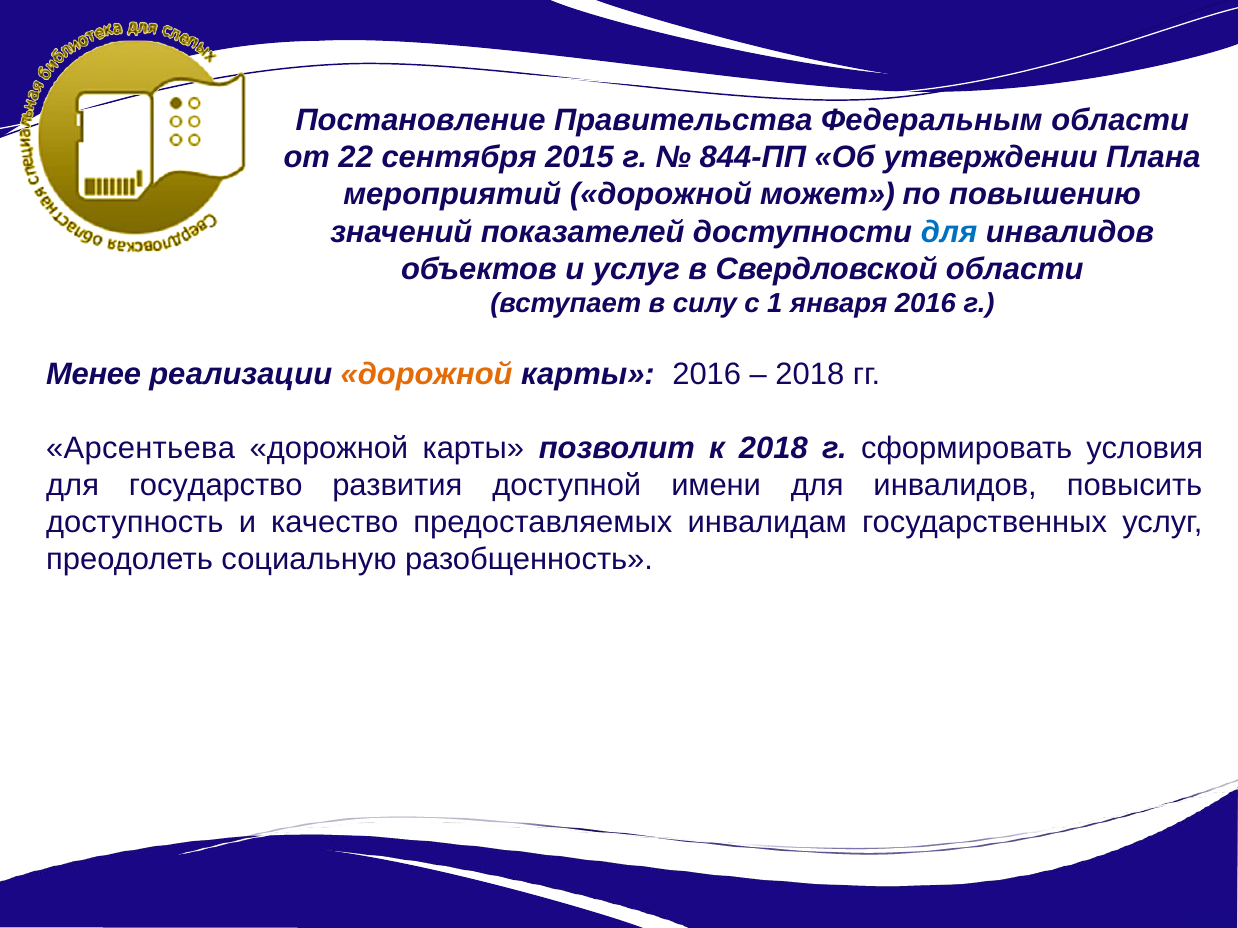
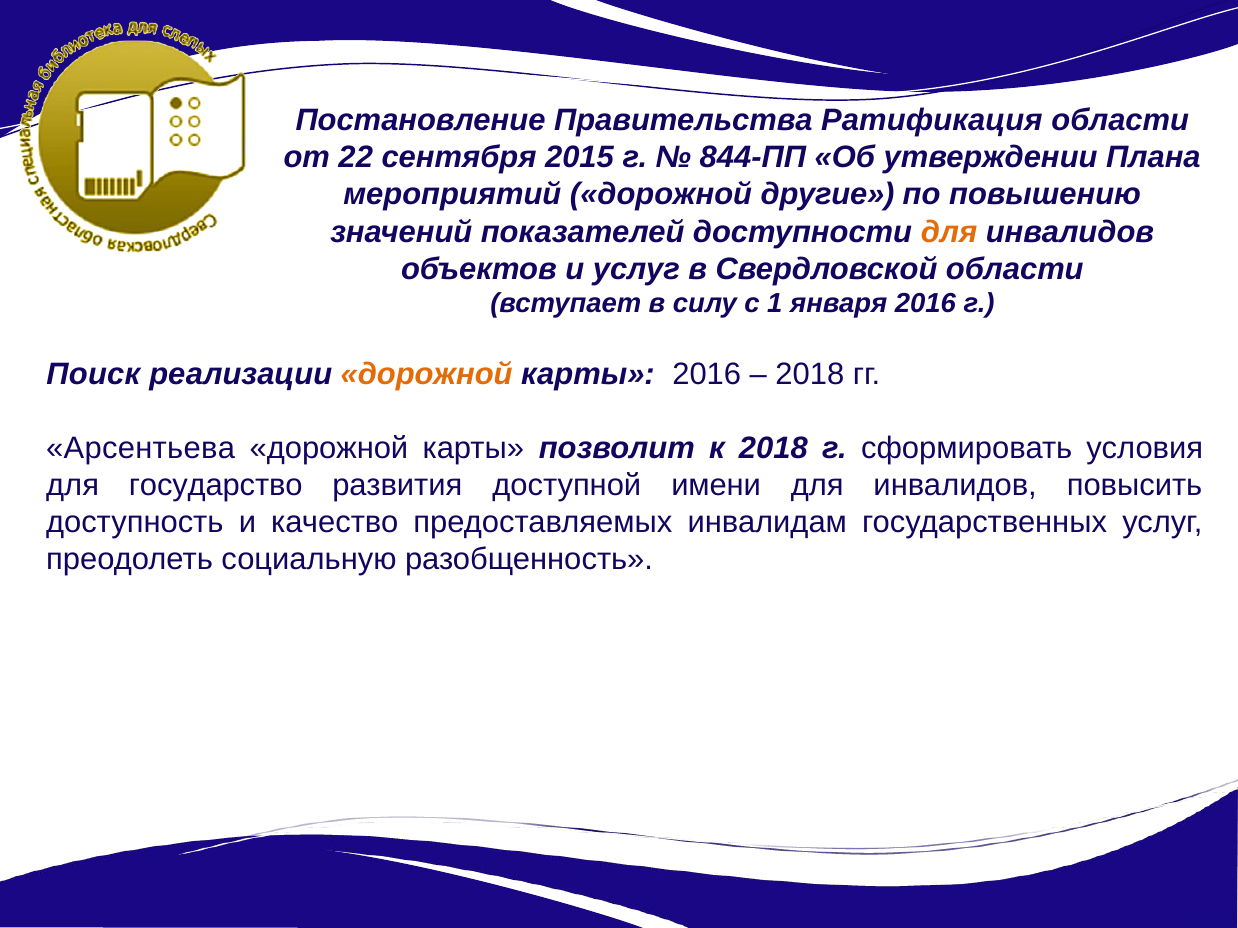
Федеральным: Федеральным -> Ратификация (932, 121)
может: может -> другие (827, 195)
для colour: blue -> orange (949, 232)
Менее: Менее -> Поиск (93, 374)
